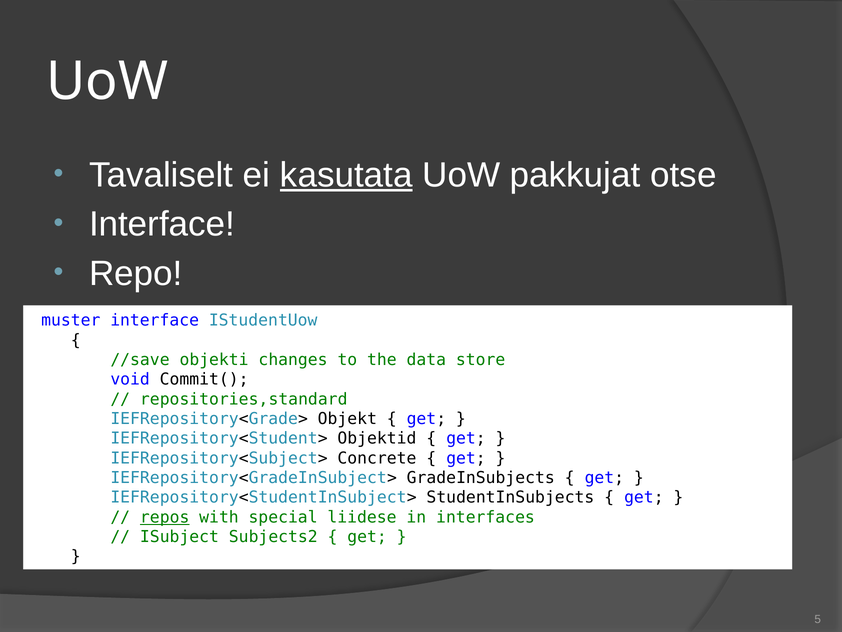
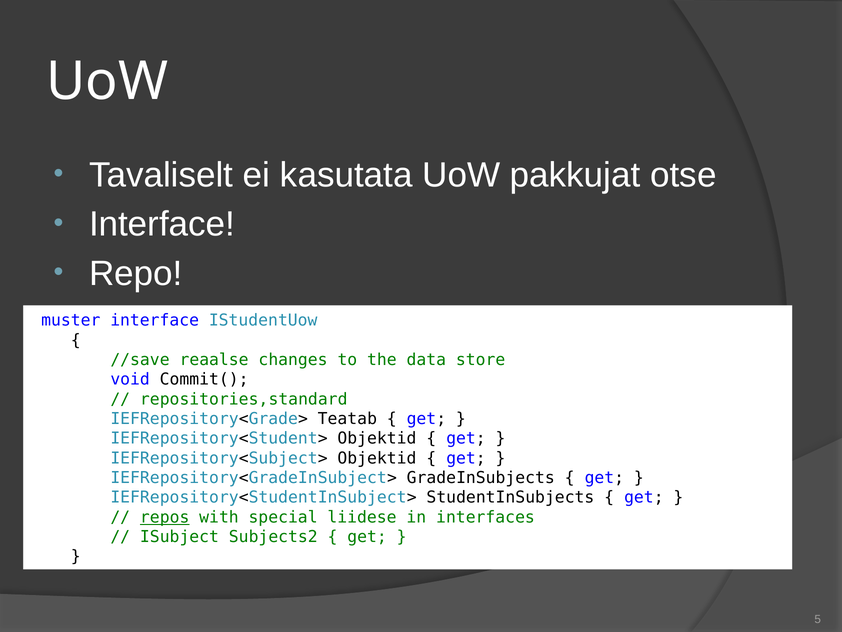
kasutata underline: present -> none (346, 175)
objekti: objekti -> reaalse (214, 360)
Objekt: Objekt -> Teatab (347, 419)
IEFRepository<Subject> Concrete: Concrete -> Objektid (377, 458)
